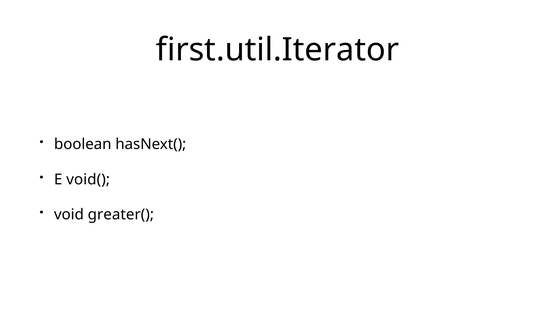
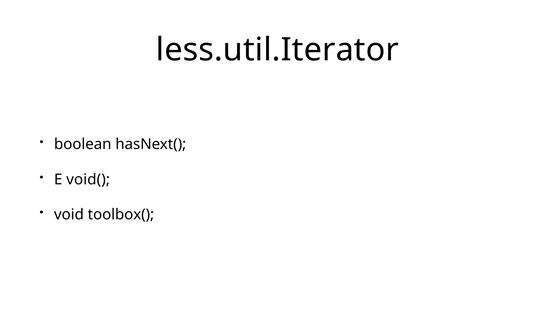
first.util.Iterator: first.util.Iterator -> less.util.Iterator (277, 50)
greater(: greater( -> toolbox( (121, 215)
